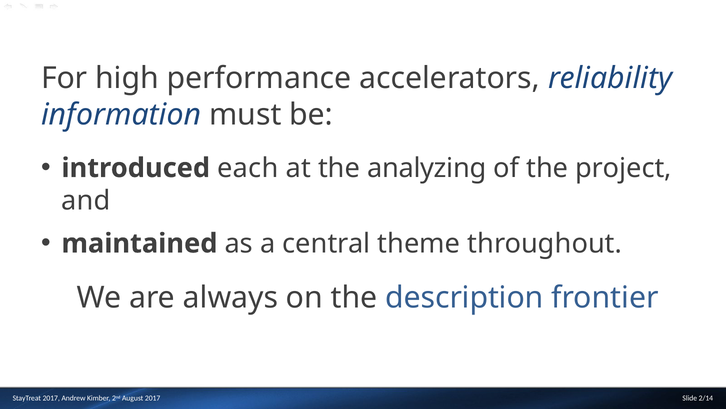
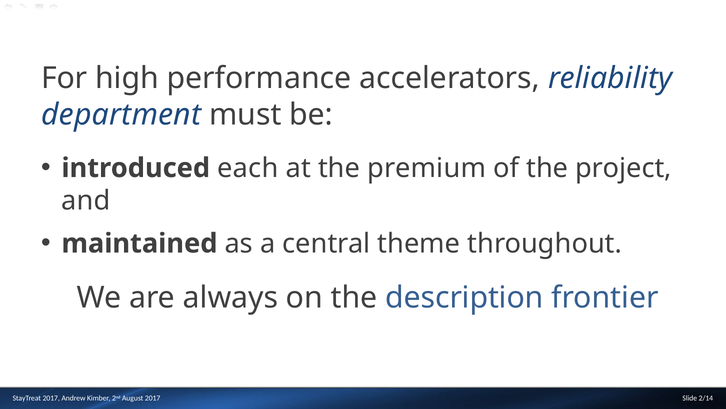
information: information -> department (121, 115)
analyzing: analyzing -> premium (427, 168)
